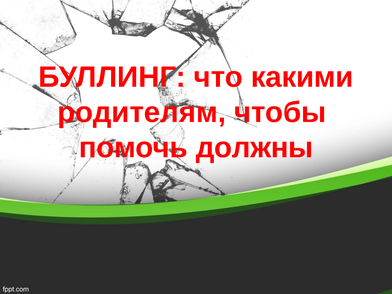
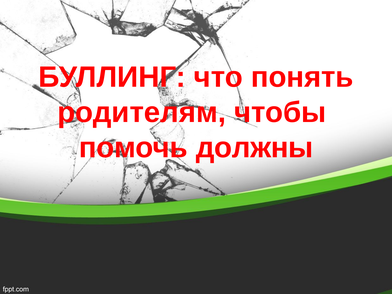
какими: какими -> понять (302, 77)
